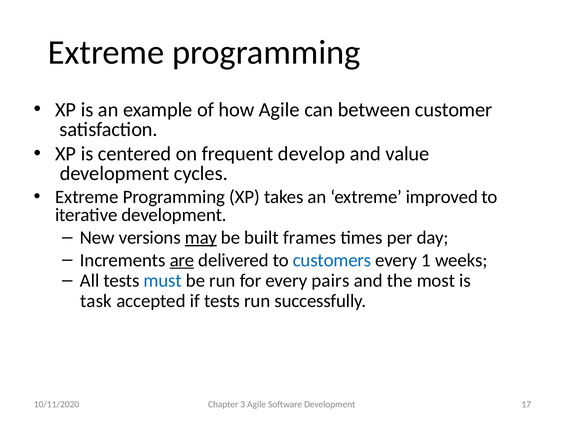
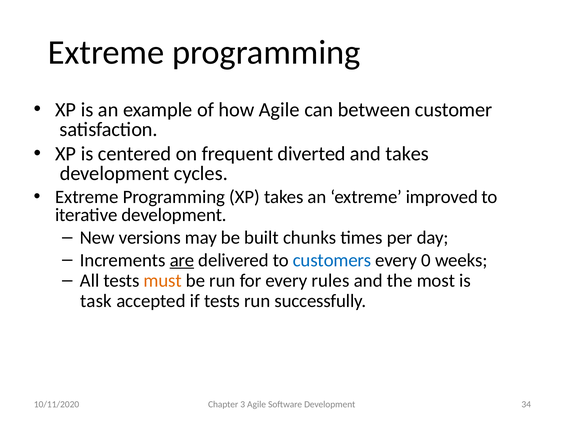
develop: develop -> diverted (312, 154)
and value: value -> takes (407, 154)
may underline: present -> none (201, 237)
frames: frames -> chunks (310, 237)
1: 1 -> 0 (426, 260)
must colour: blue -> orange (163, 280)
pairs: pairs -> rules (330, 280)
17: 17 -> 34 (526, 404)
